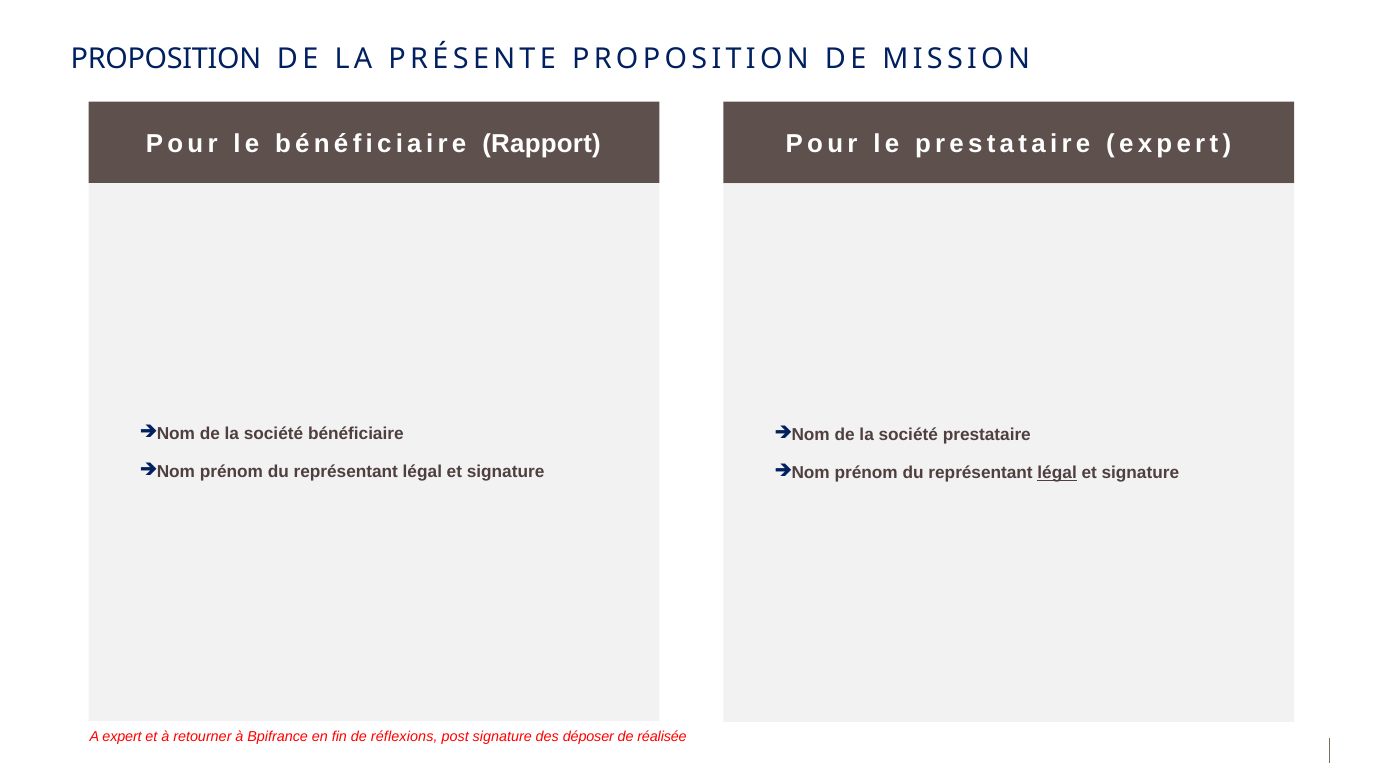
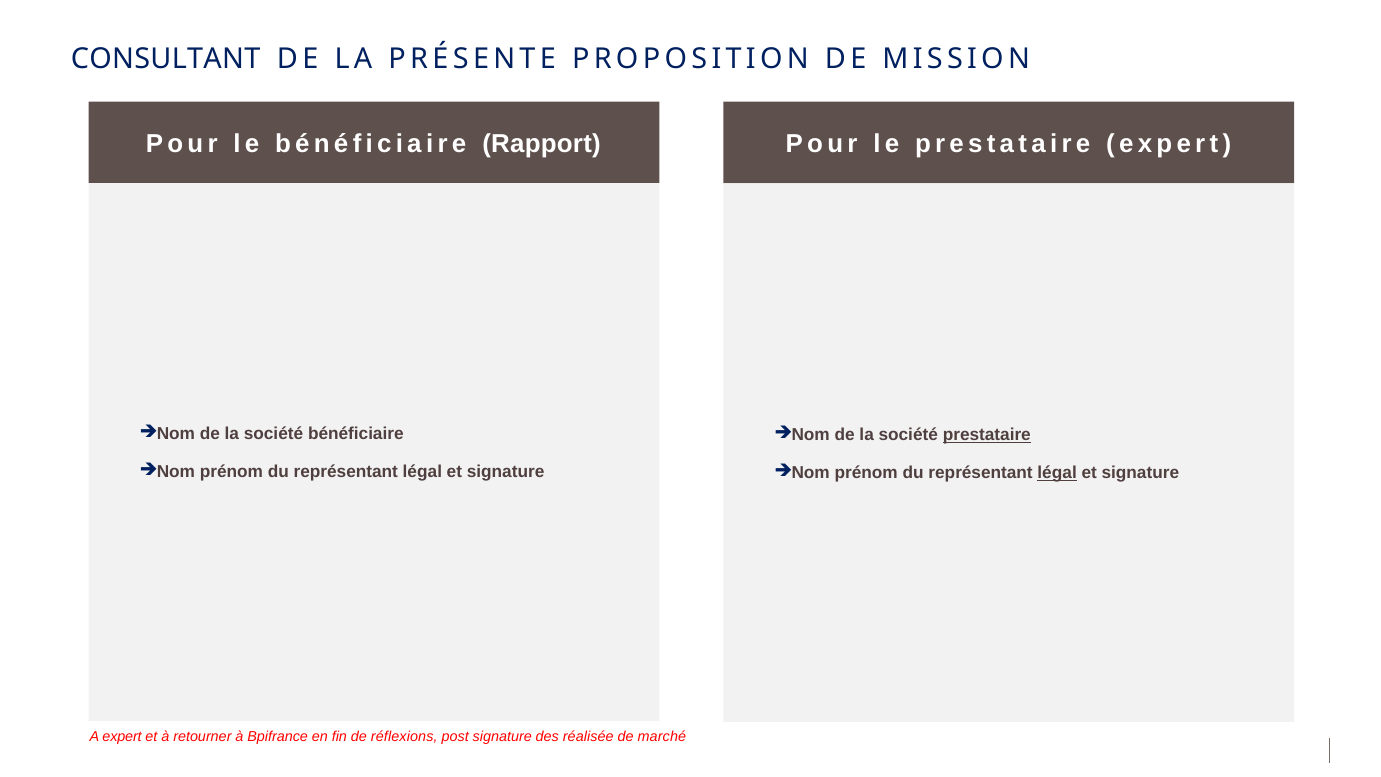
PROPOSITION: PROPOSITION -> CONSULTANT (166, 59)
prestataire underline: none -> present (987, 435)
déposer: déposer -> réalisée (588, 737)
réalisée: réalisée -> marché (662, 737)
